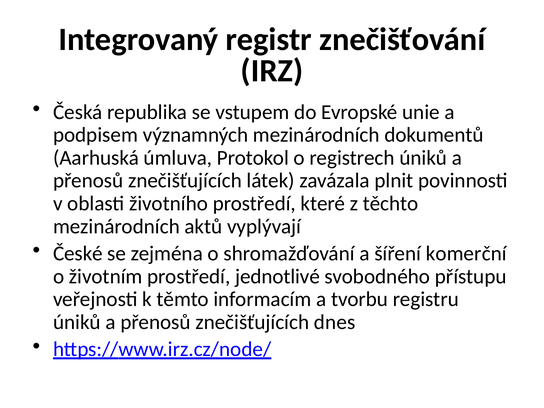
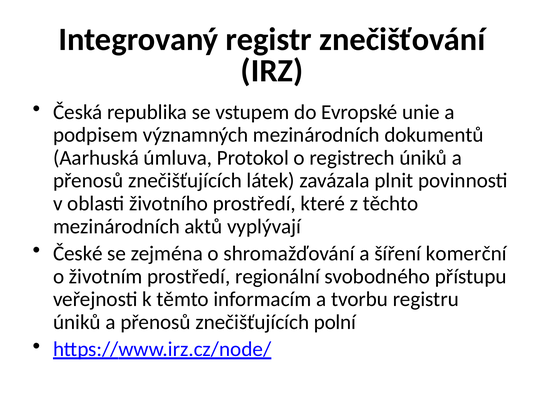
jednotlivé: jednotlivé -> regionální (278, 276)
dnes: dnes -> polní (335, 322)
